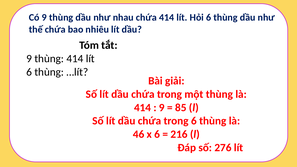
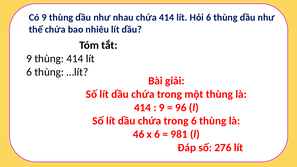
85: 85 -> 96 (181, 108)
216: 216 -> 981 (179, 134)
